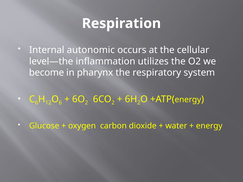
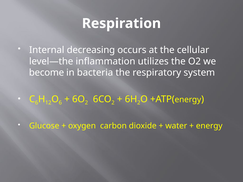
autonomic: autonomic -> decreasing (91, 50)
pharynx: pharynx -> bacteria (95, 73)
